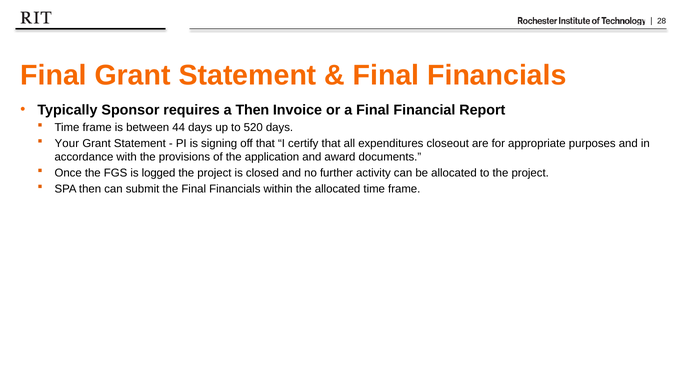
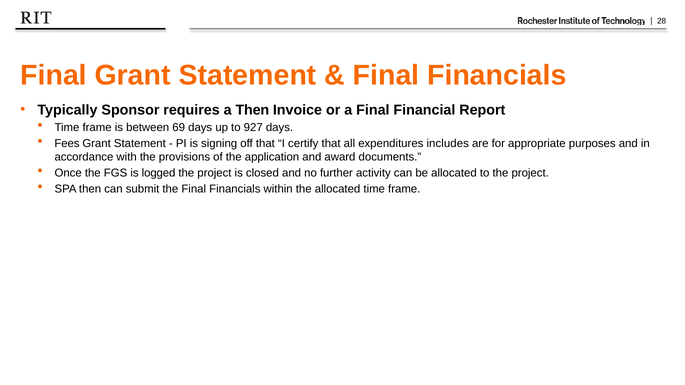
44: 44 -> 69 (179, 128)
520: 520 -> 927 (253, 128)
Your: Your -> Fees (67, 144)
closeout: closeout -> includes (448, 144)
